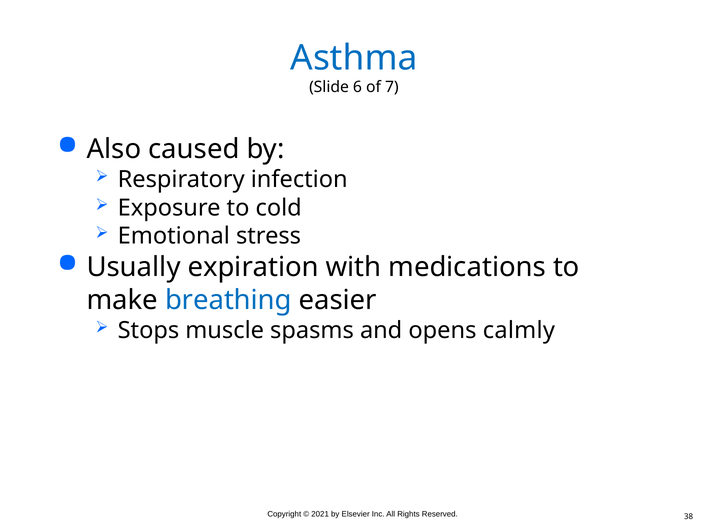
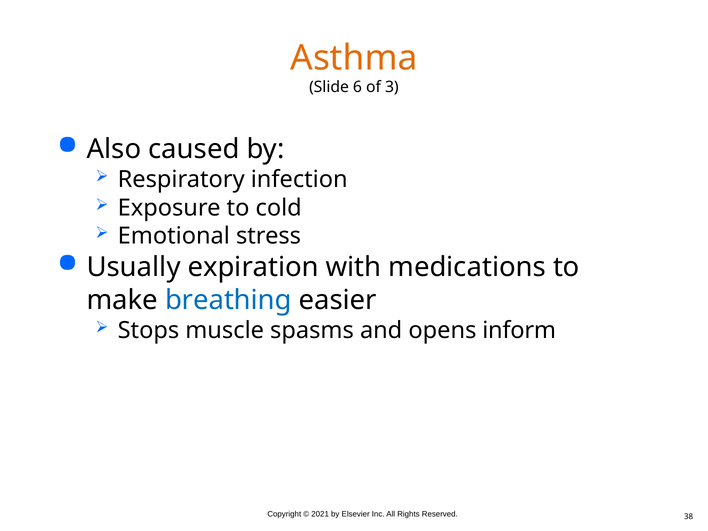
Asthma colour: blue -> orange (354, 58)
7: 7 -> 3 (392, 87)
calmly: calmly -> inform (519, 331)
